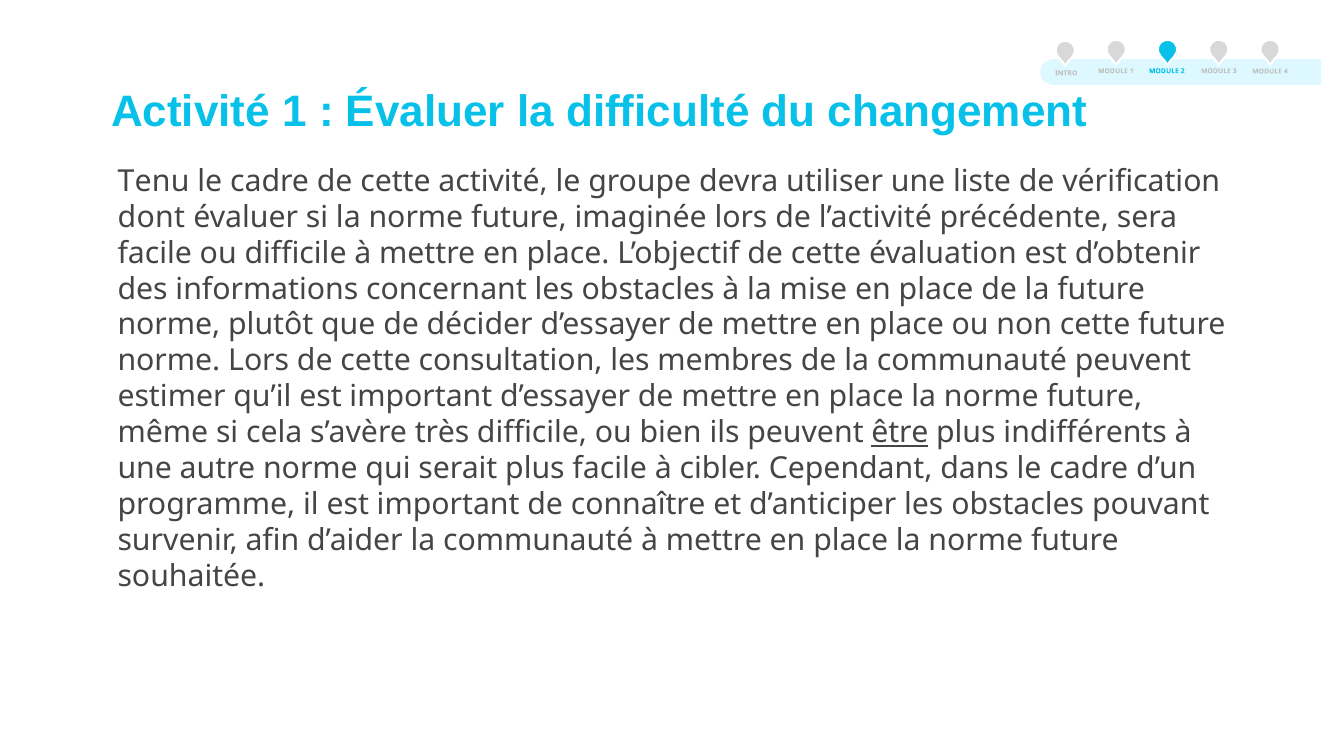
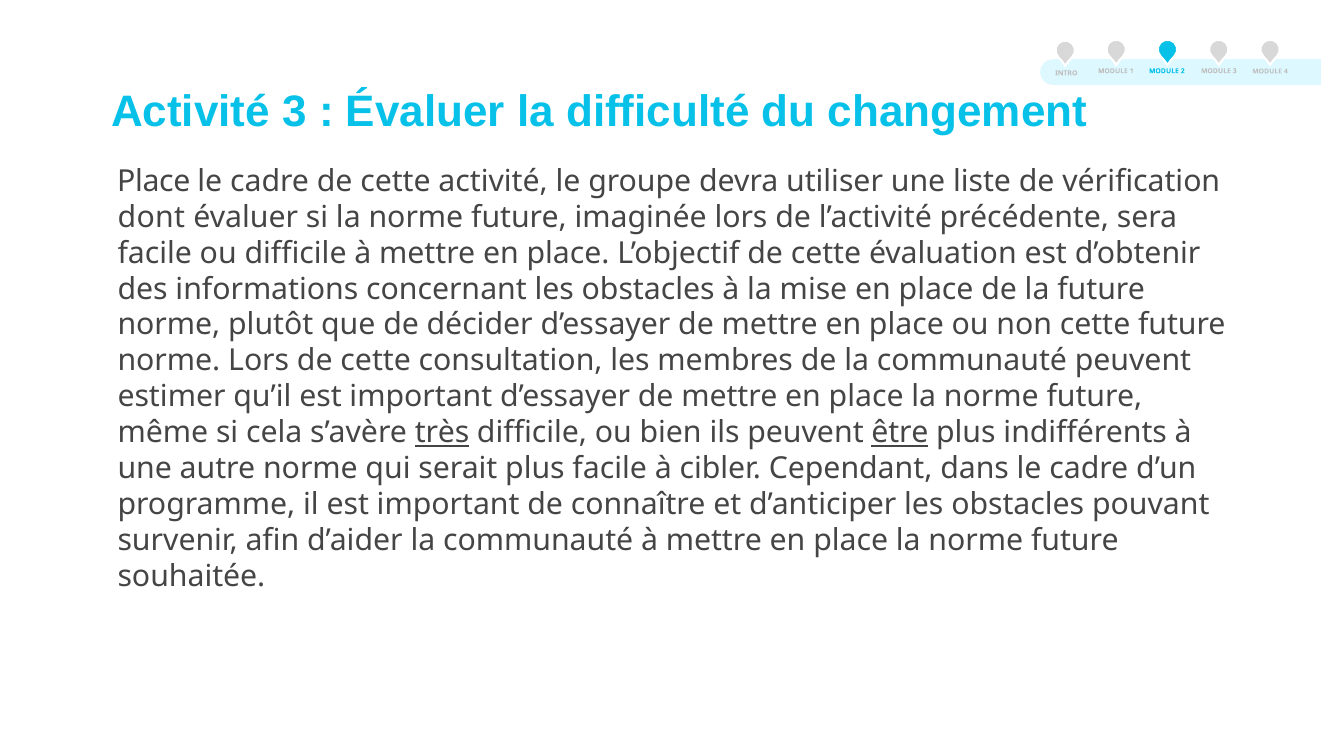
Activité 1: 1 -> 3 (295, 112)
Tenu: Tenu -> Place (154, 181)
très underline: none -> present (442, 433)
